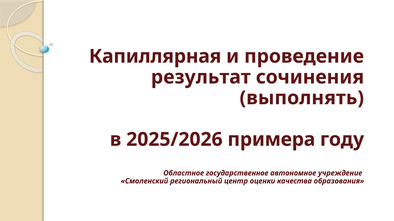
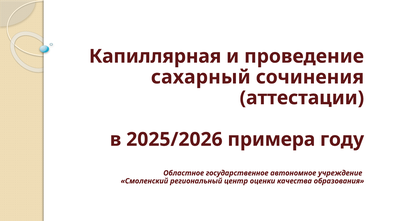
результат: результат -> сахарный (201, 77)
выполнять: выполнять -> аттестации (302, 98)
